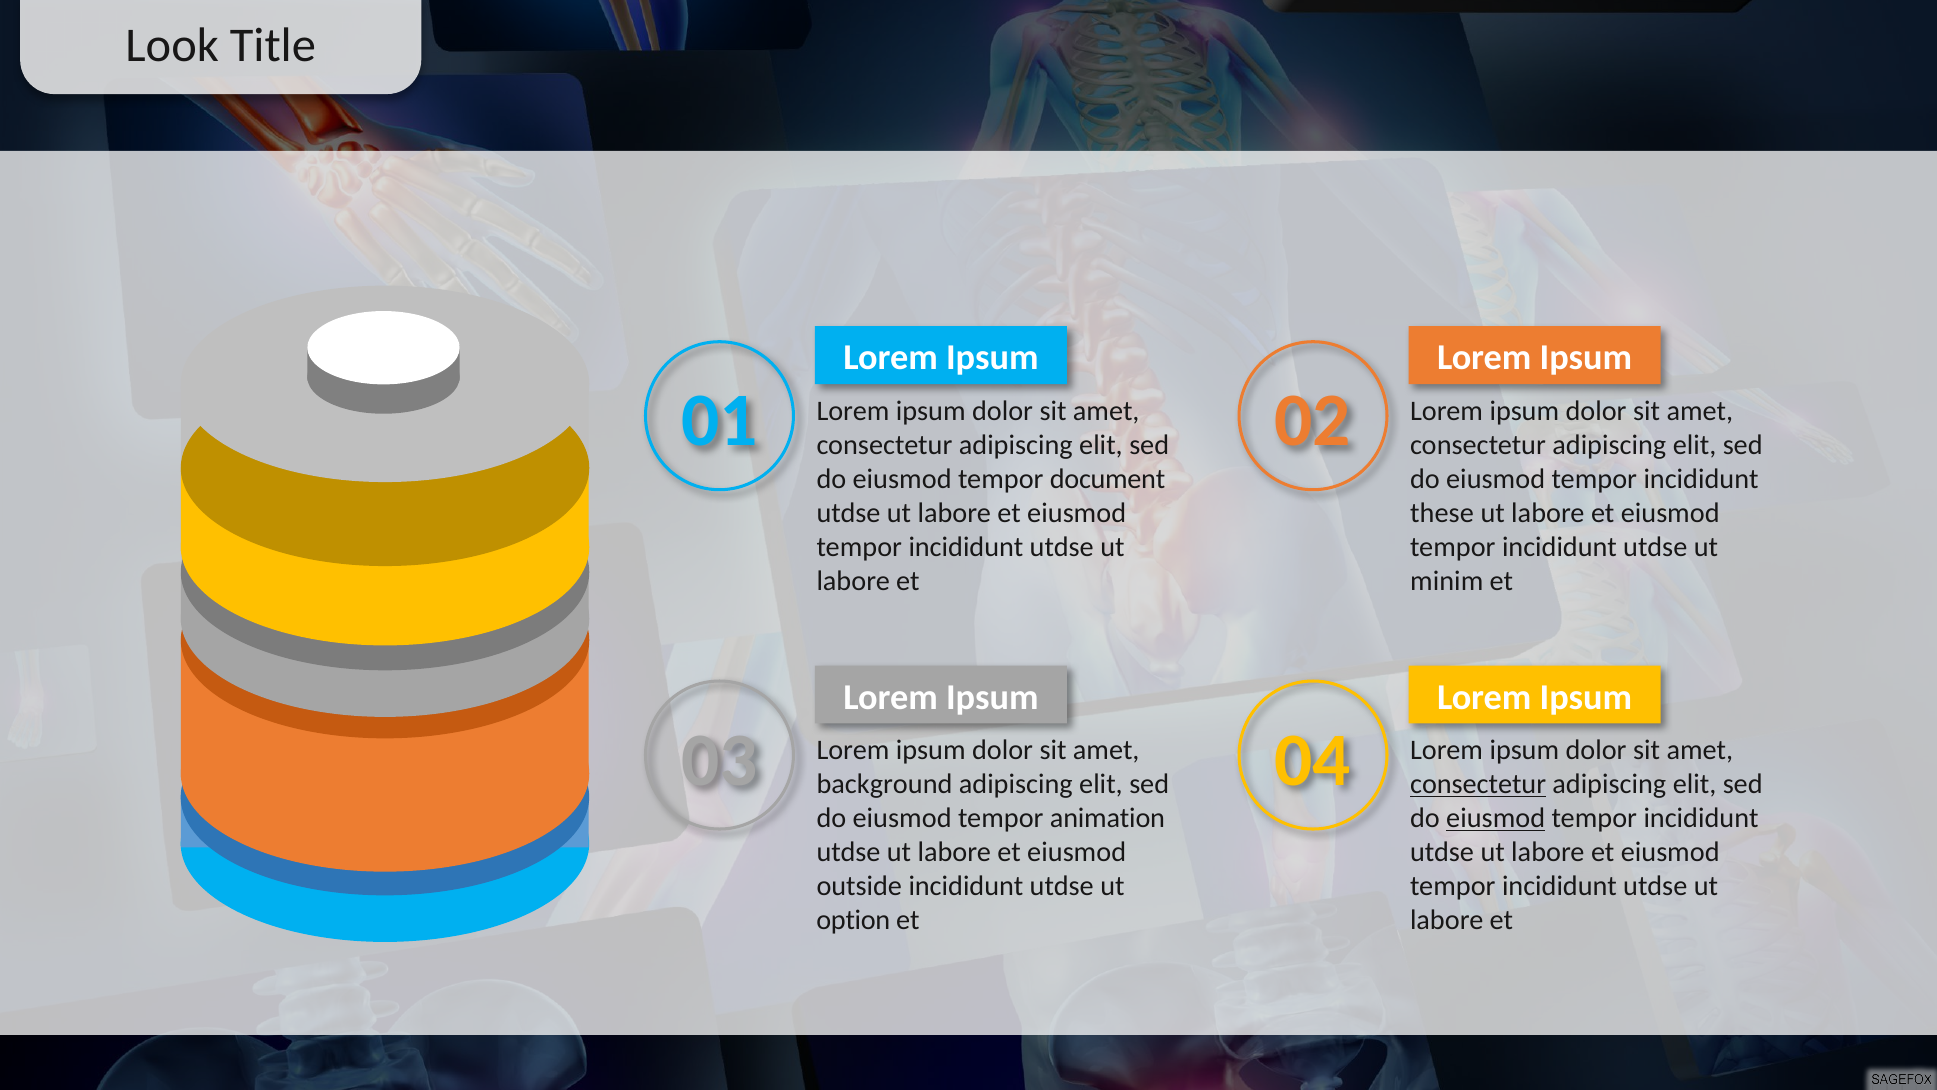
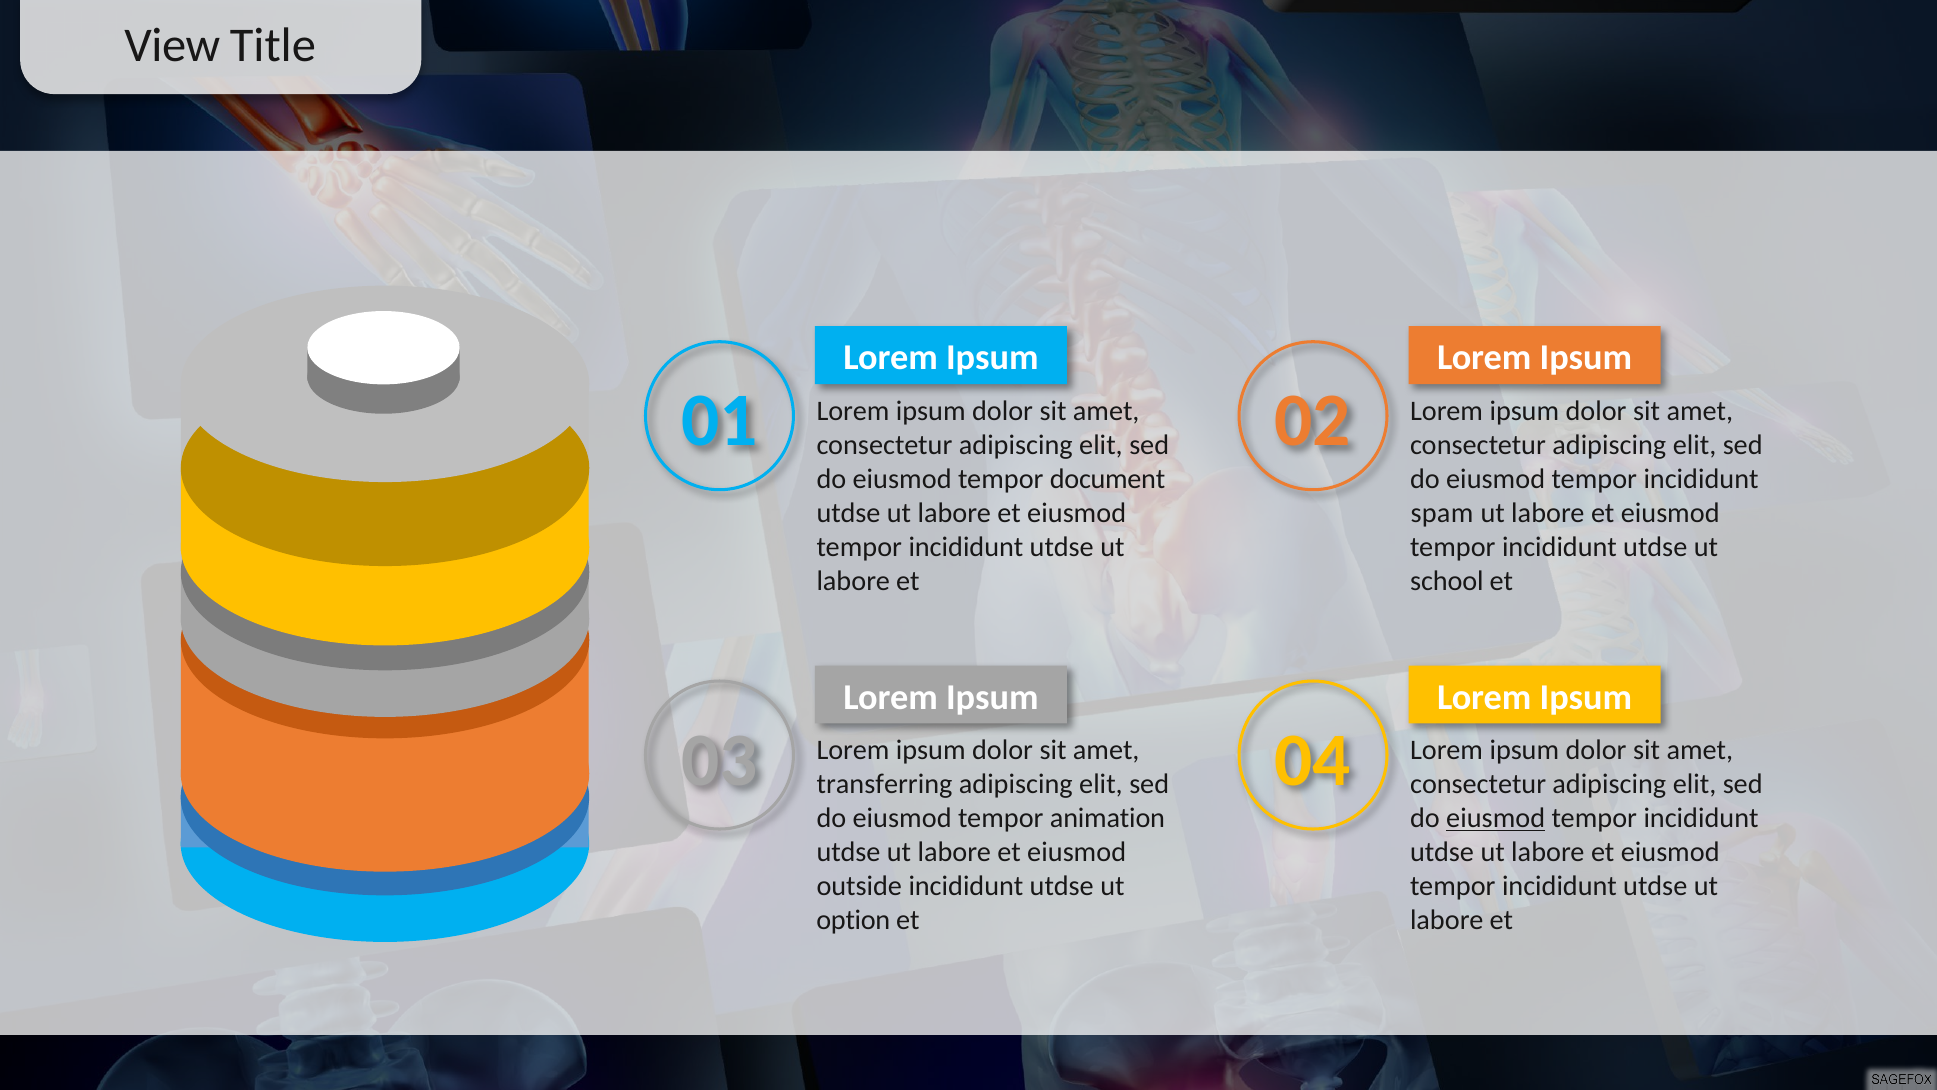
Look: Look -> View (172, 46)
these: these -> spam (1442, 513)
minim: minim -> school (1447, 581)
background: background -> transferring (885, 784)
consectetur underline: present -> none (1478, 784)
